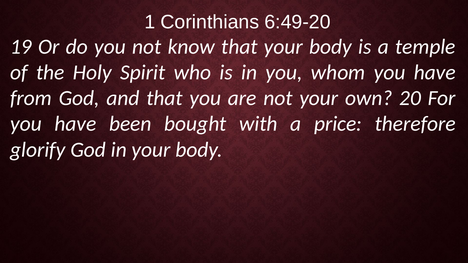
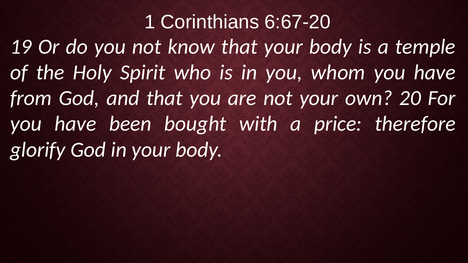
6:49-20: 6:49-20 -> 6:67-20 (298, 22)
